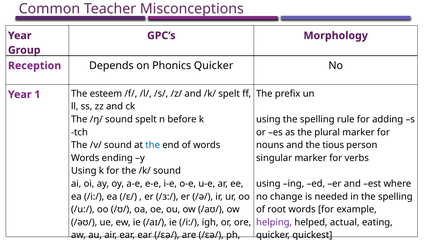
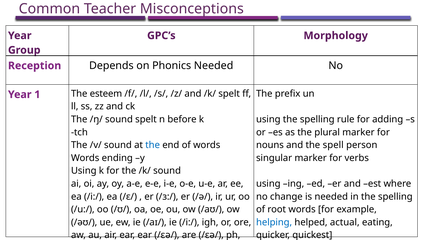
Phonics Quicker: Quicker -> Needed (214, 66)
tious: tious -> spell (333, 145)
helping colour: purple -> blue (274, 222)
